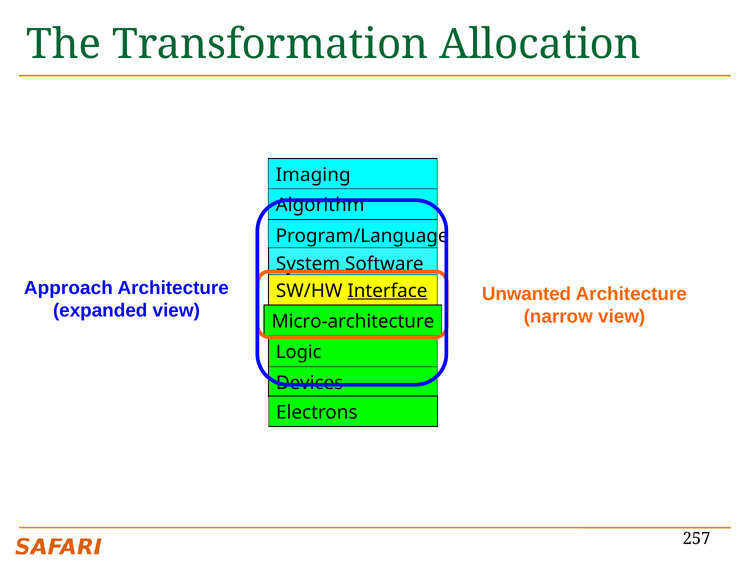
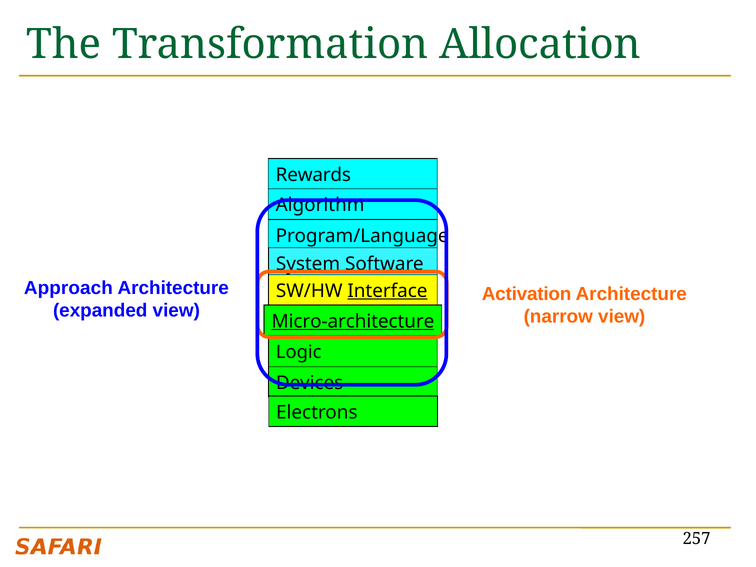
Imaging: Imaging -> Rewards (313, 175)
Unwanted: Unwanted -> Activation (527, 294)
Micro-architecture underline: none -> present (353, 321)
